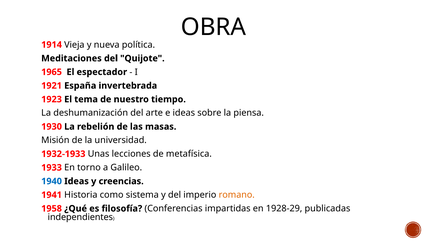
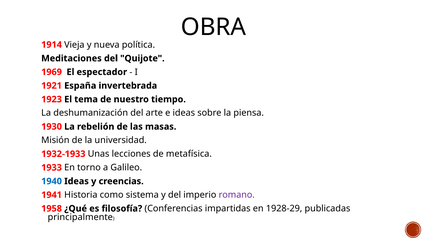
1965: 1965 -> 1969 (52, 72)
romano colour: orange -> purple (237, 195)
independientes: independientes -> principalmente (80, 217)
